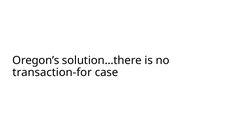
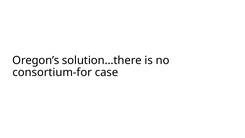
transaction-for: transaction-for -> consortium-for (52, 72)
